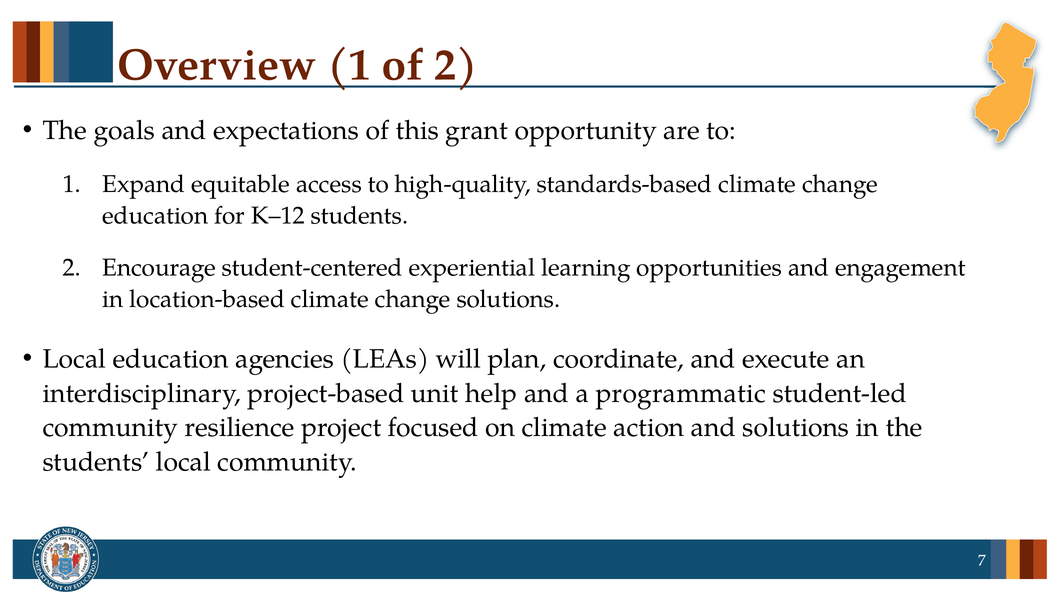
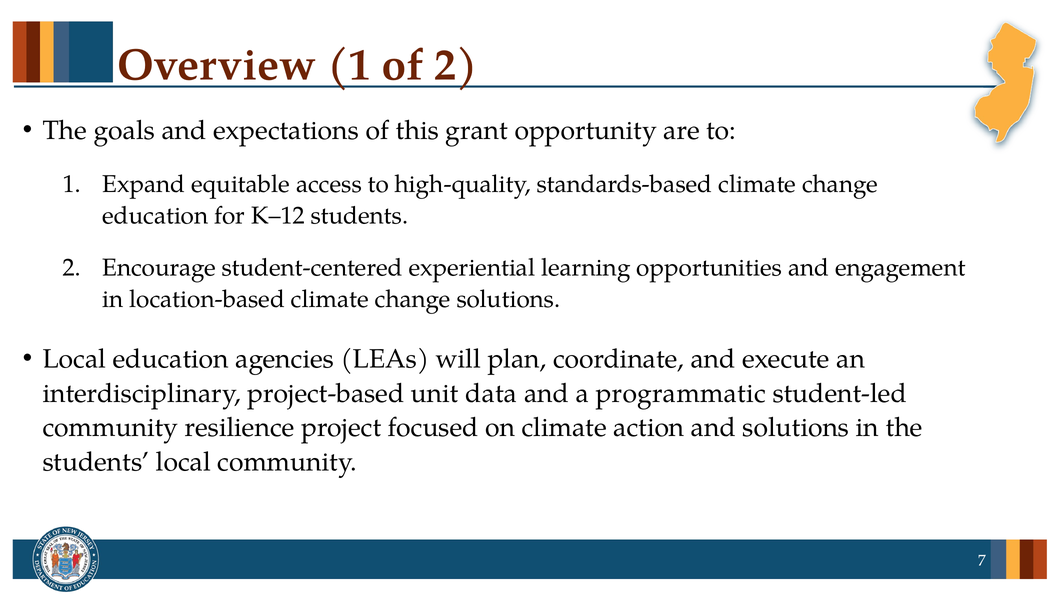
help: help -> data (491, 393)
